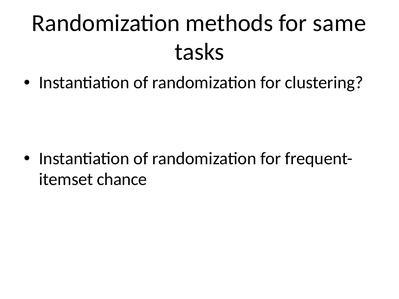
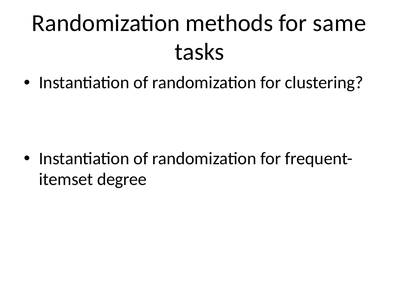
chance: chance -> degree (122, 179)
